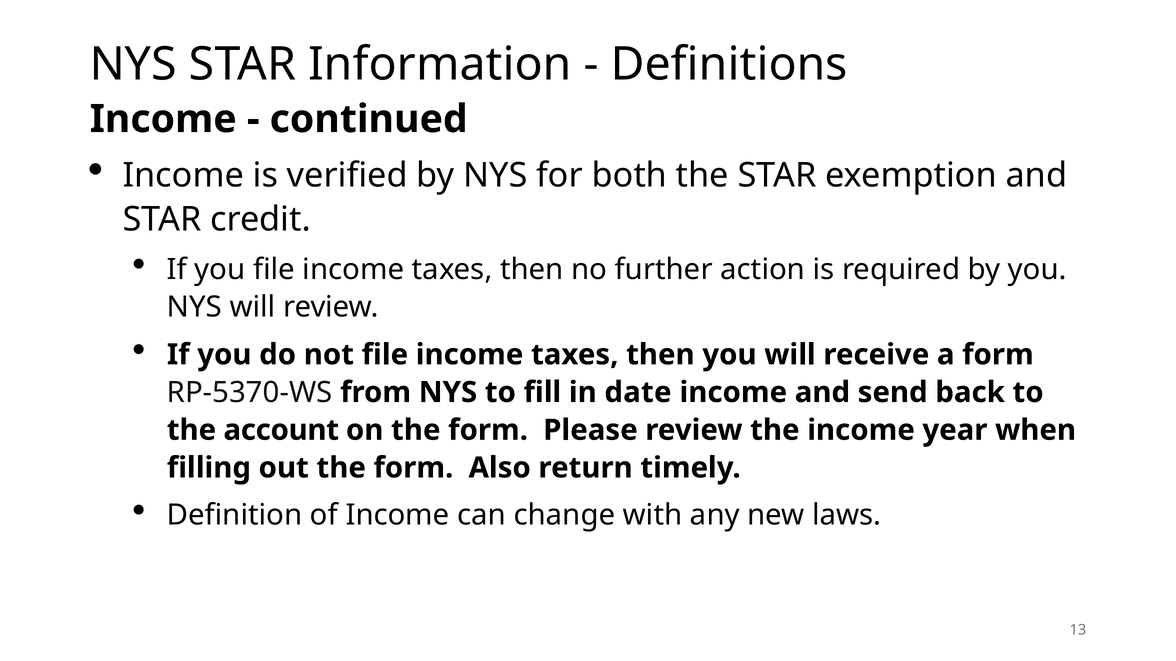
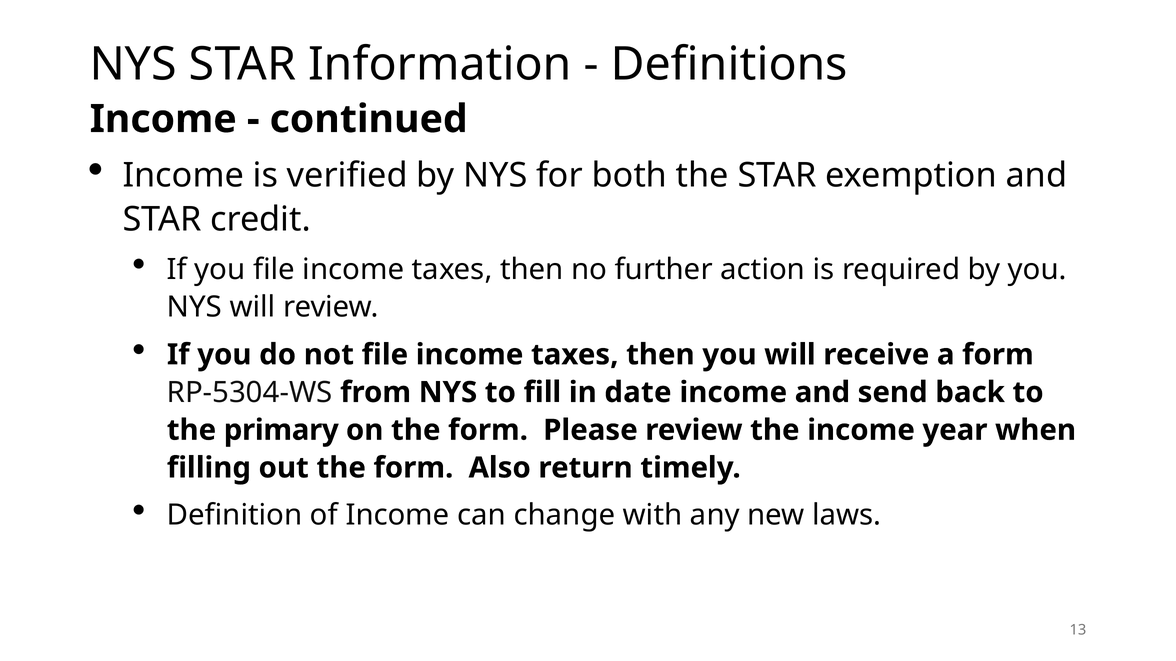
RP-5370-WS: RP-5370-WS -> RP-5304-WS (250, 393)
account: account -> primary (281, 430)
